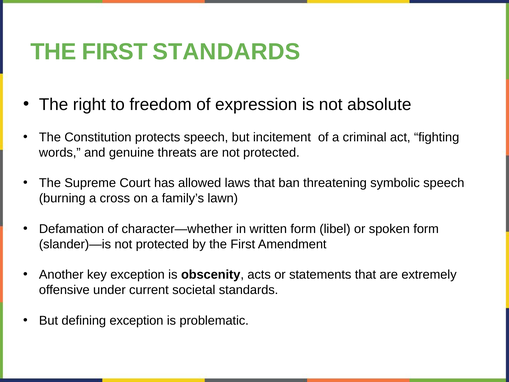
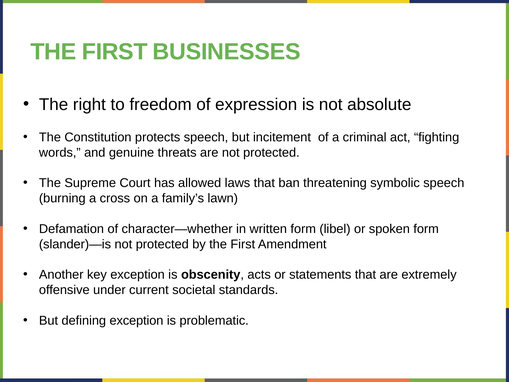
FIRST STANDARDS: STANDARDS -> BUSINESSES (227, 52)
